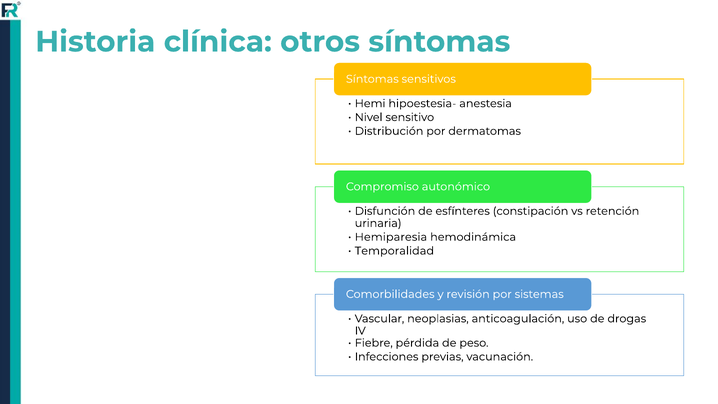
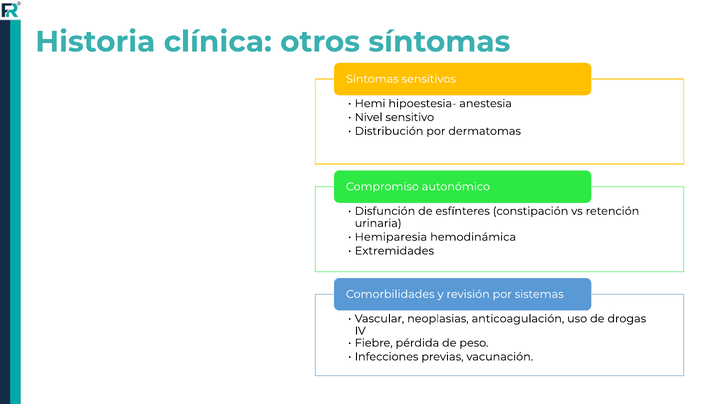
Temporalidad: Temporalidad -> Extremidades (394, 251)
